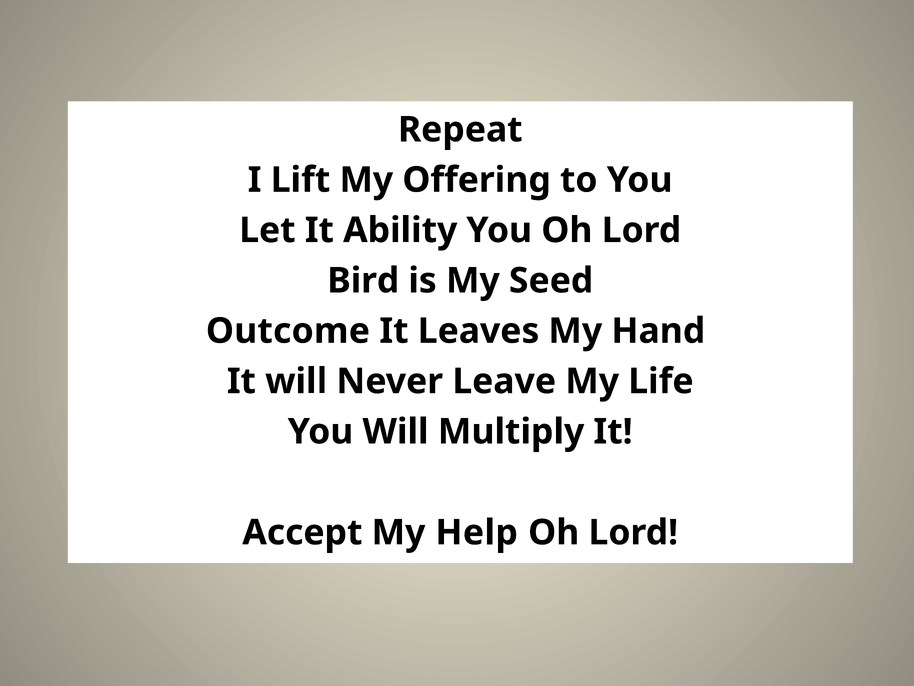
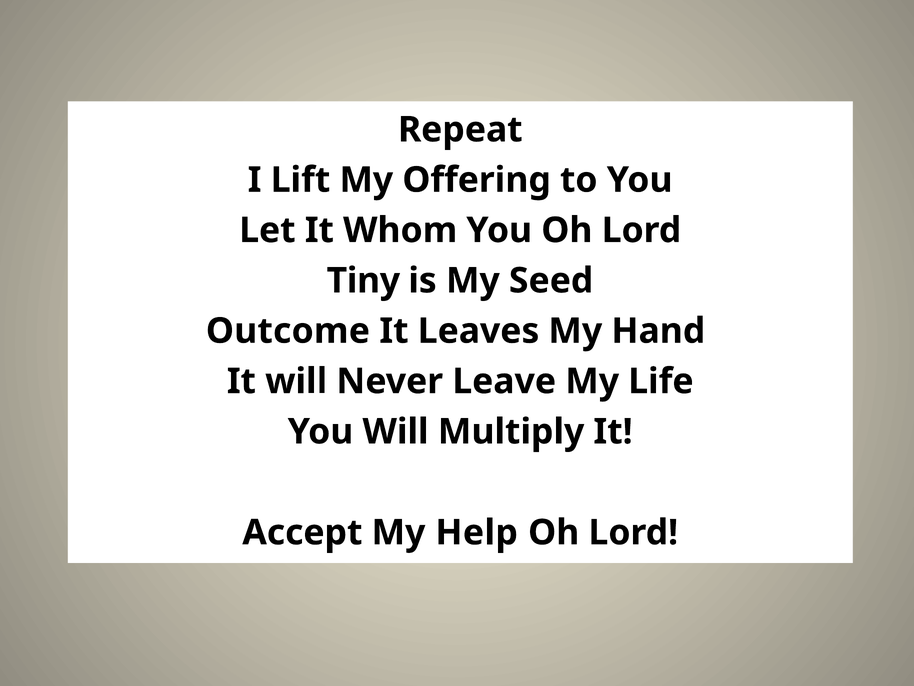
Ability: Ability -> Whom (400, 230)
Bird: Bird -> Tiny (363, 280)
